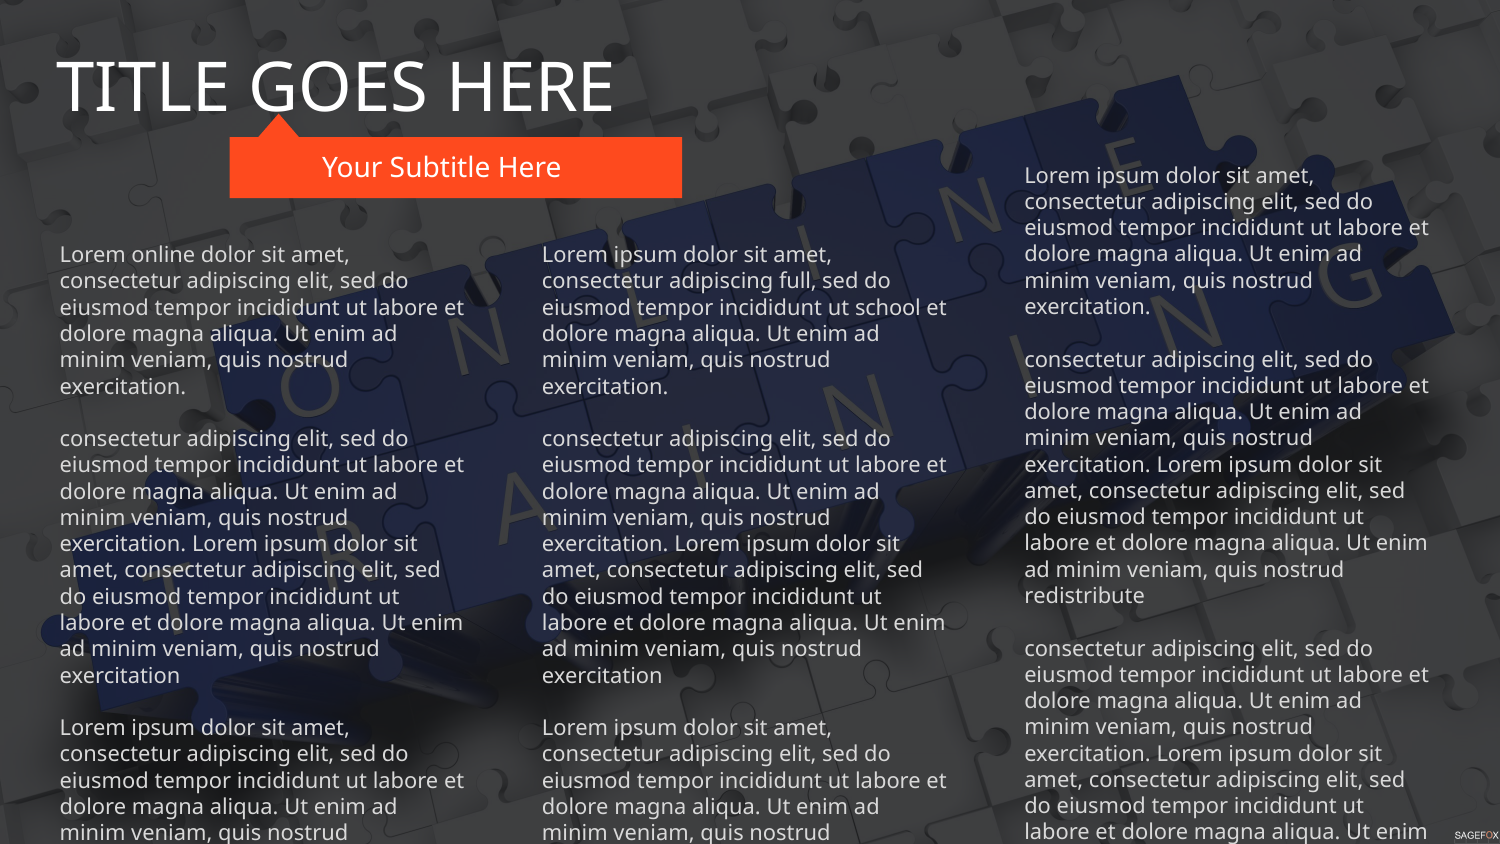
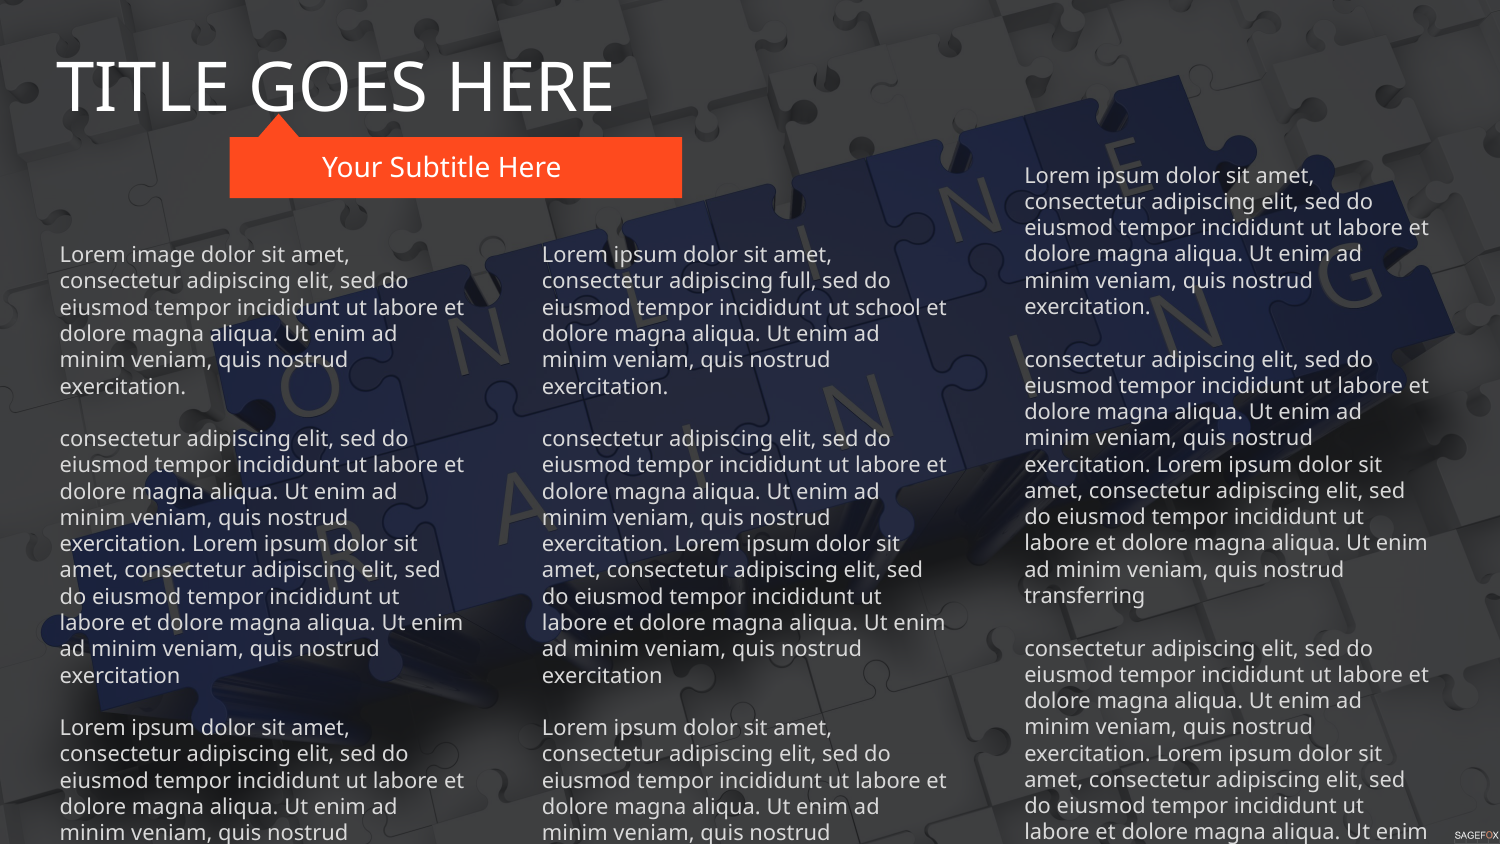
online: online -> image (163, 255)
redistribute: redistribute -> transferring (1085, 596)
